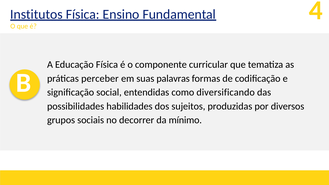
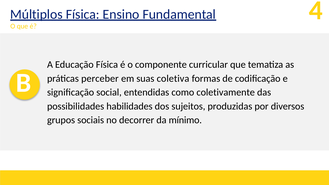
Institutos: Institutos -> Múltiplos (36, 14)
palavras: palavras -> coletiva (173, 79)
diversificando: diversificando -> coletivamente (226, 92)
